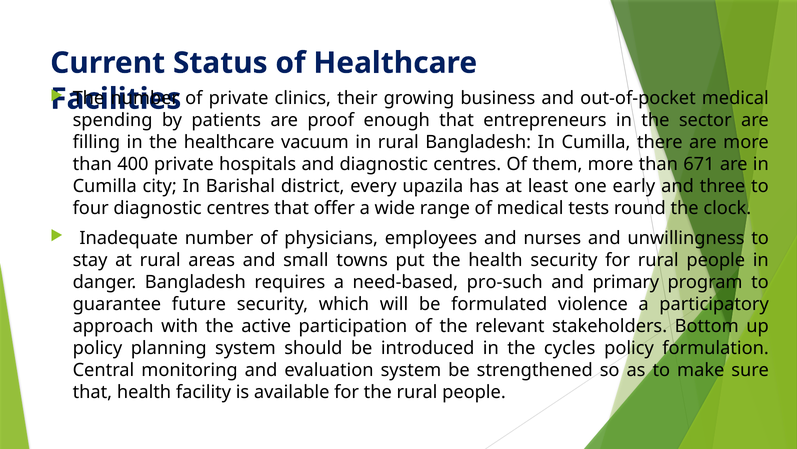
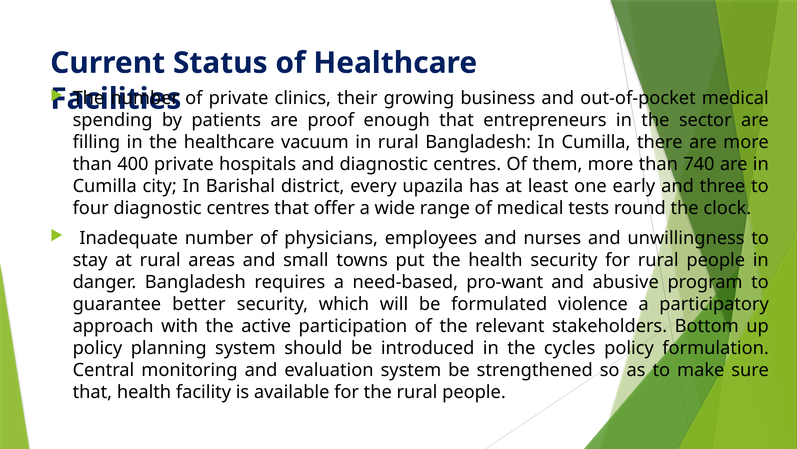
671: 671 -> 740 (699, 164)
pro-such: pro-such -> pro-want (505, 282)
primary: primary -> abusive (626, 282)
future: future -> better (199, 304)
